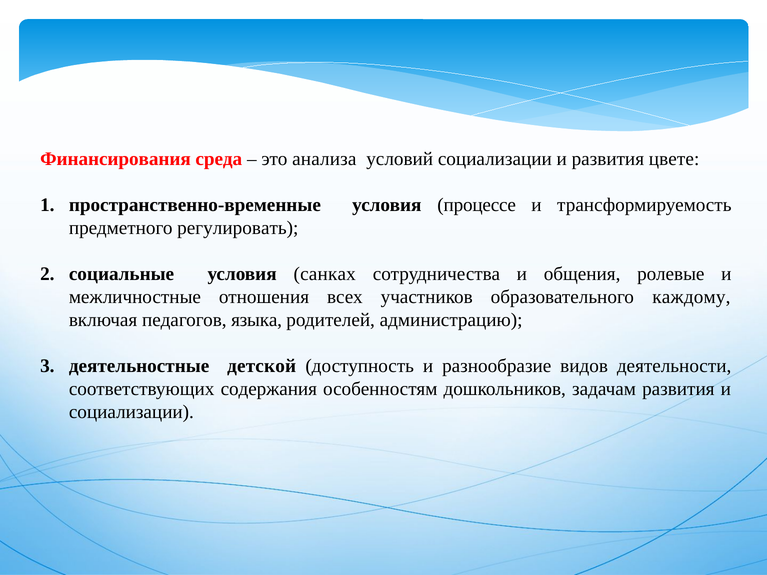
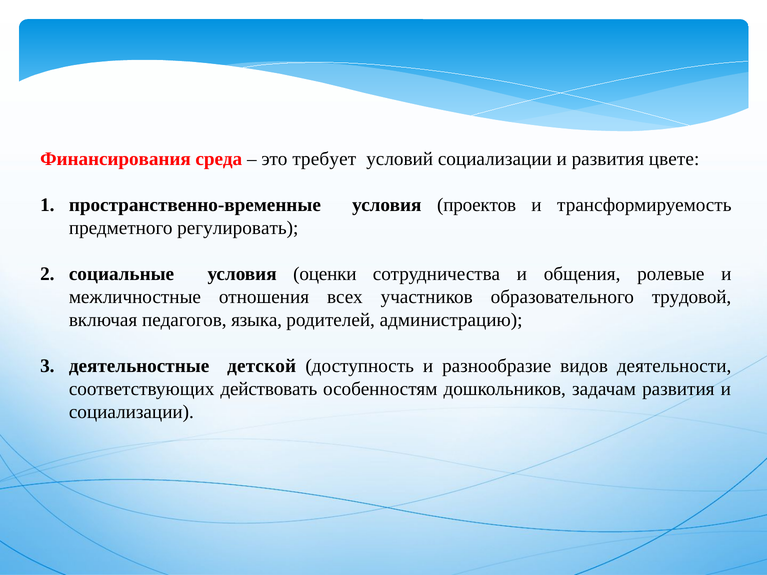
анализа: анализа -> требует (324, 159)
процессе: процессе -> проектов (477, 205)
санках: санках -> оценки (325, 274)
каждому: каждому -> трудовой (692, 297)
содержания: содержания -> действовать (269, 389)
